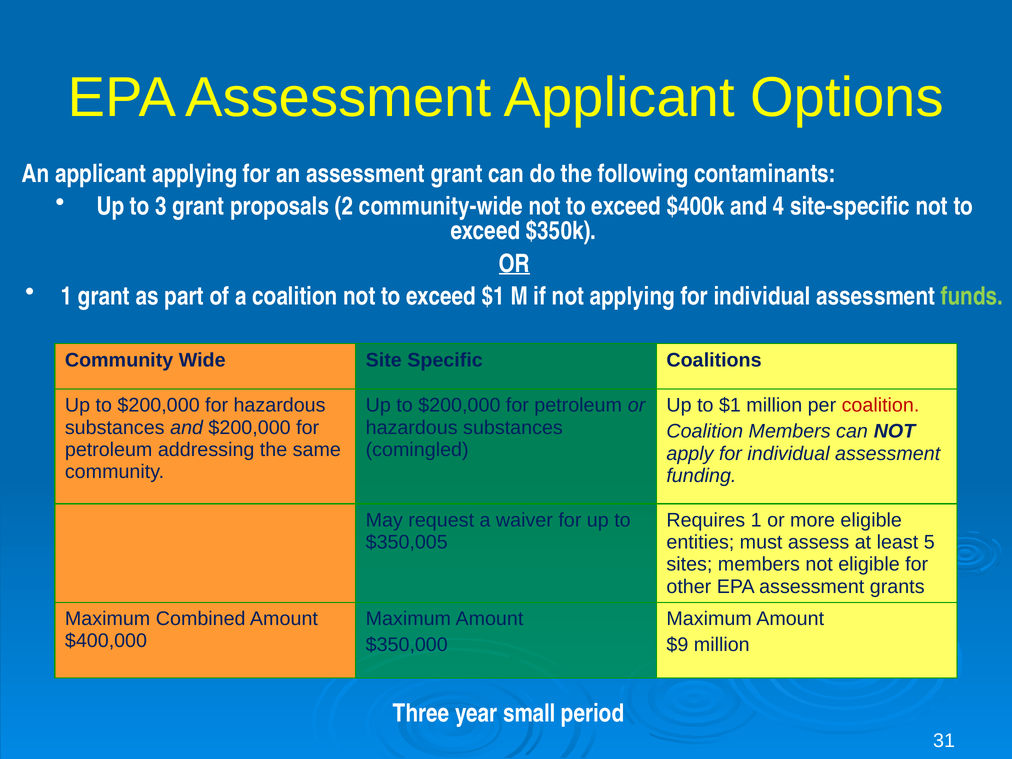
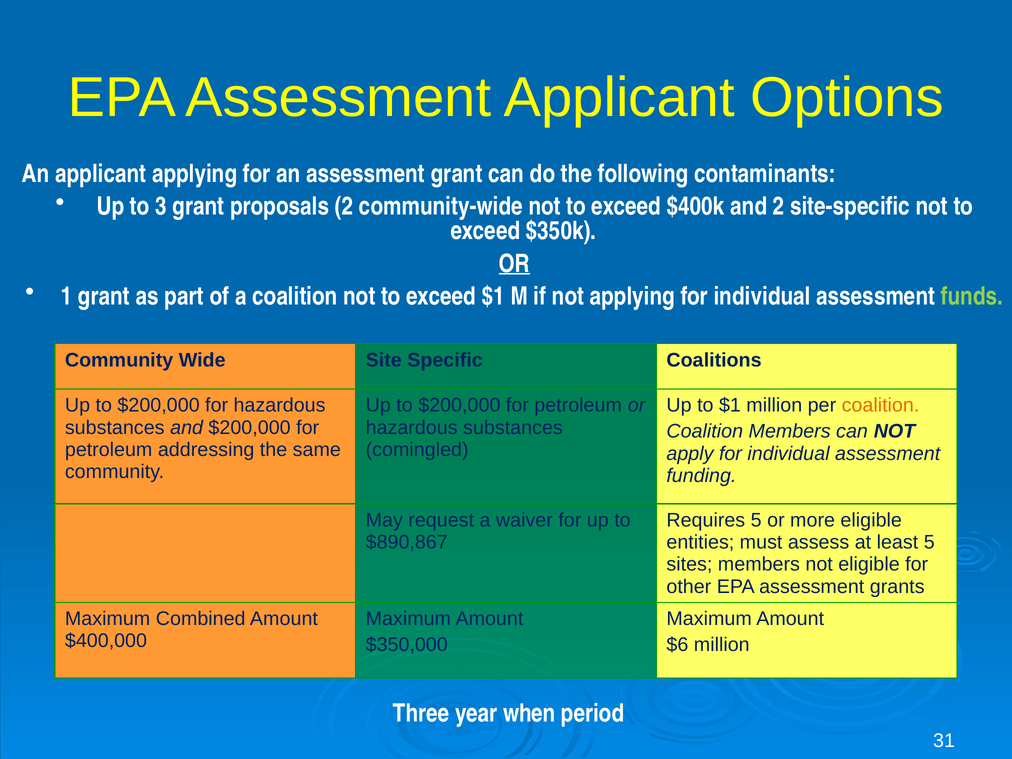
and 4: 4 -> 2 (779, 207)
coalition colour: red -> orange (880, 405)
Requires 1: 1 -> 5 (756, 520)
$350,005: $350,005 -> $890,867 (407, 542)
$9: $9 -> $6 (677, 645)
small: small -> when (529, 713)
